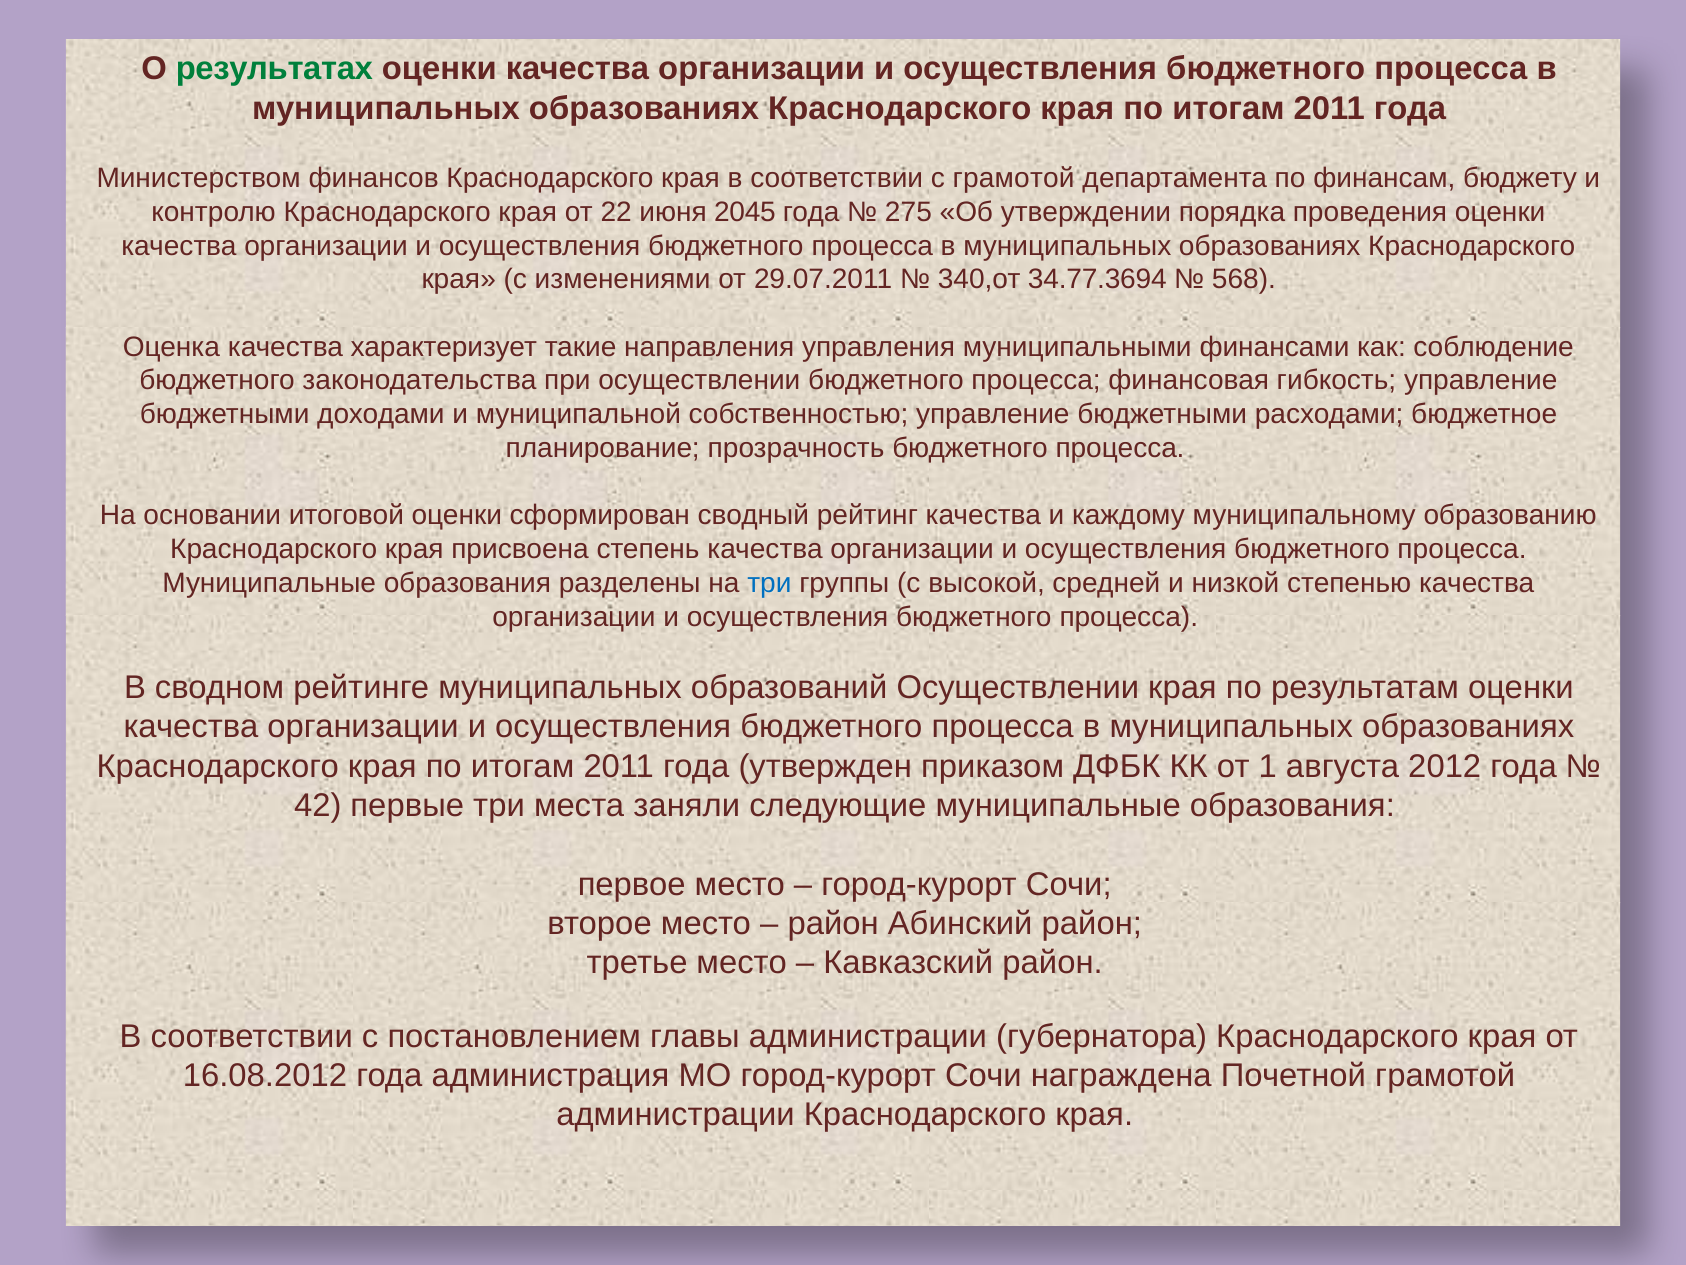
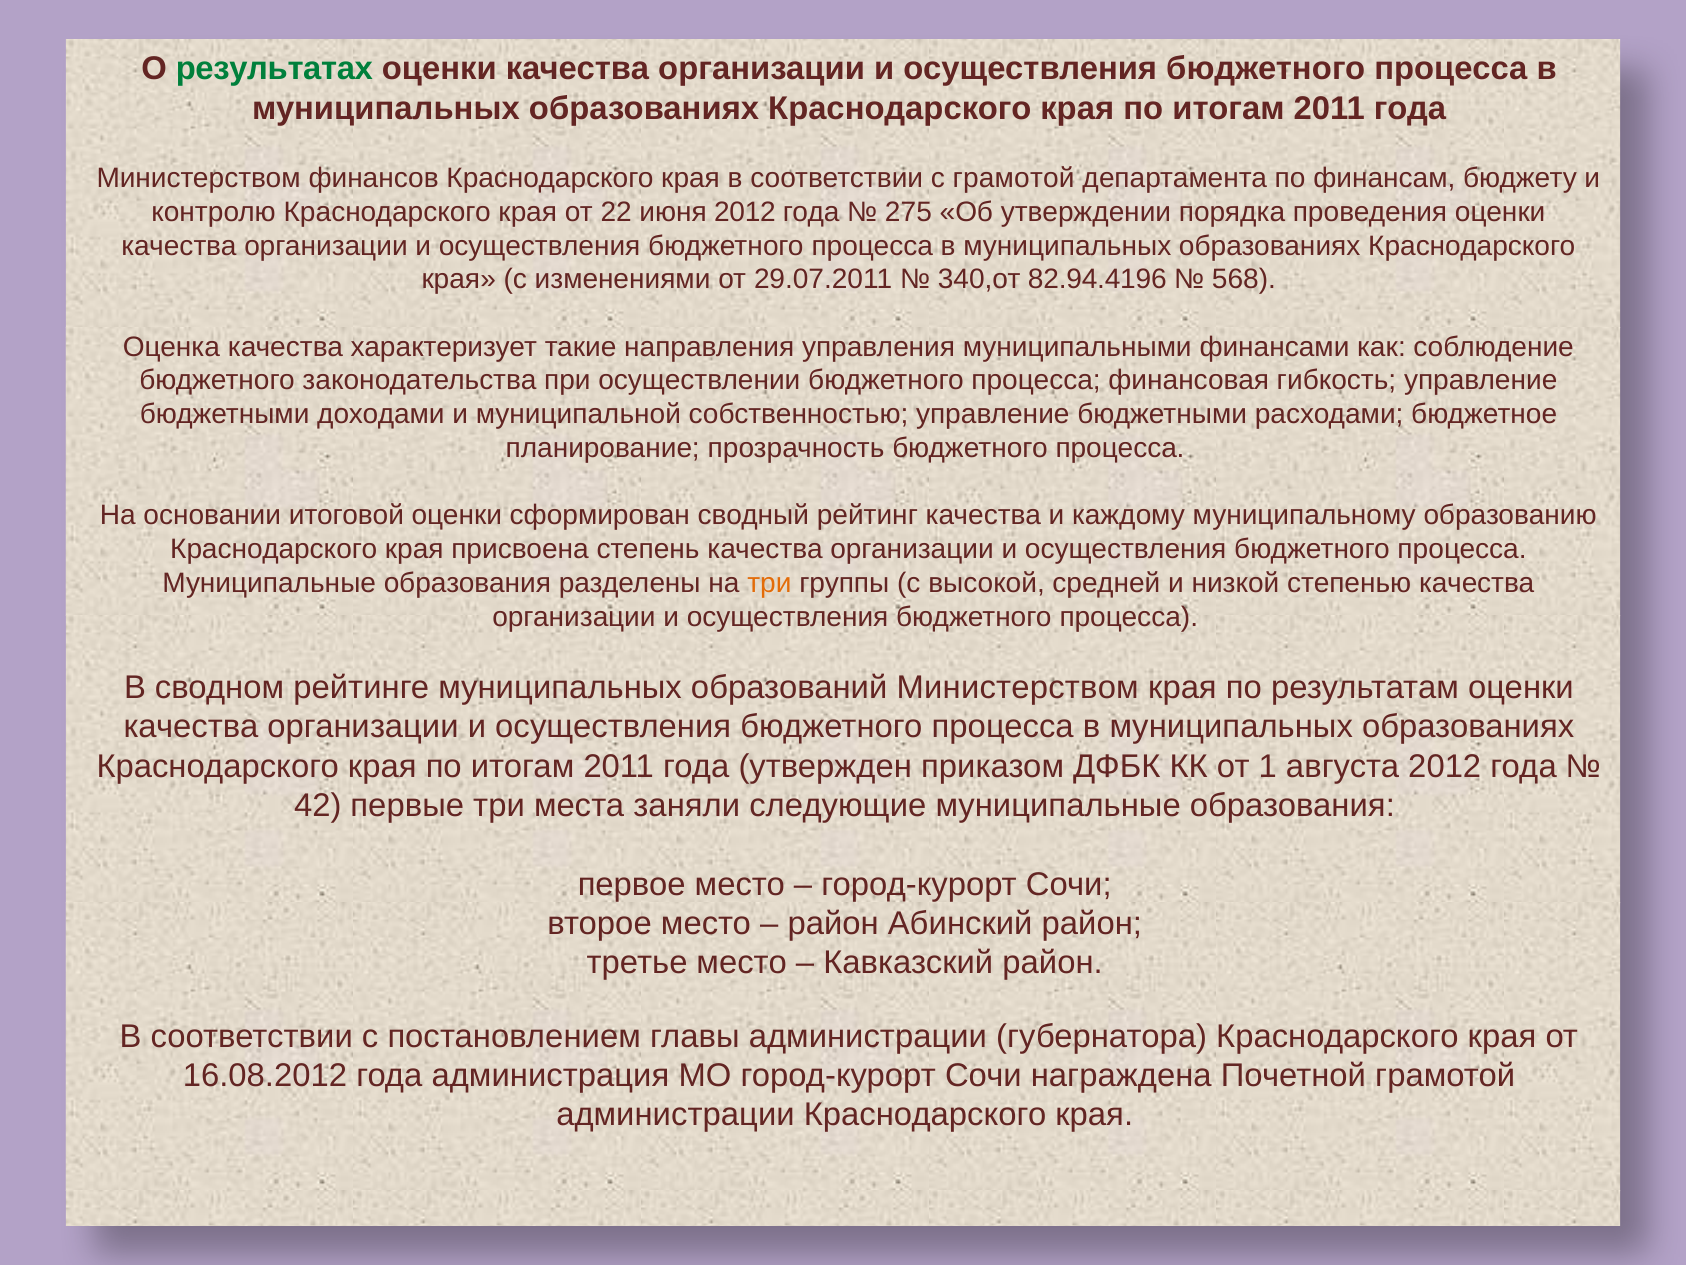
июня 2045: 2045 -> 2012 (745, 212)
34.77.3694: 34.77.3694 -> 82.94.4196 (1097, 279)
три colour: blue -> orange (769, 583)
образований Осуществлении: Осуществлении -> Министерством (1018, 687)
